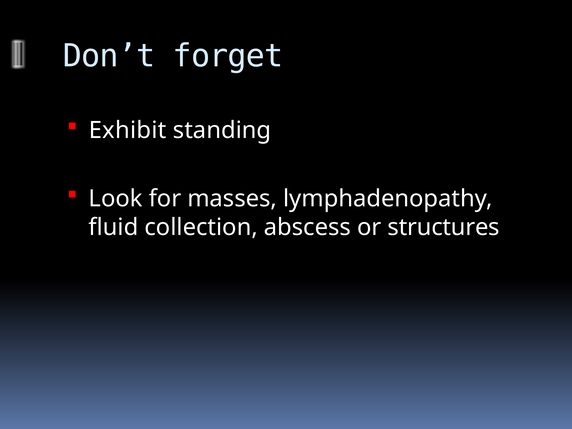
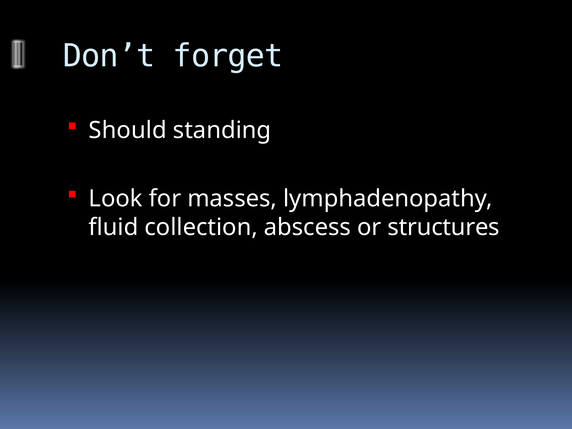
Exhibit: Exhibit -> Should (128, 130)
